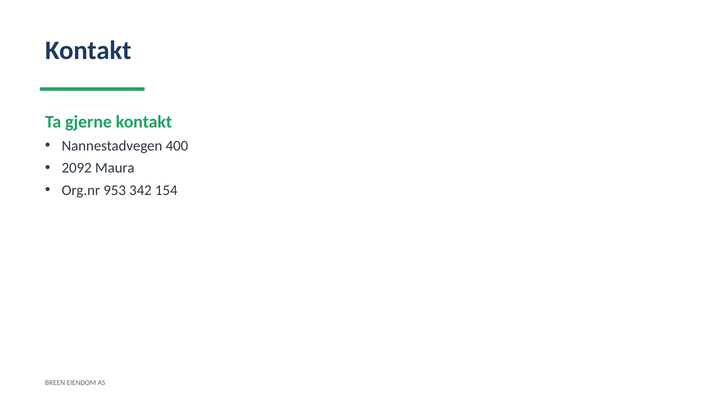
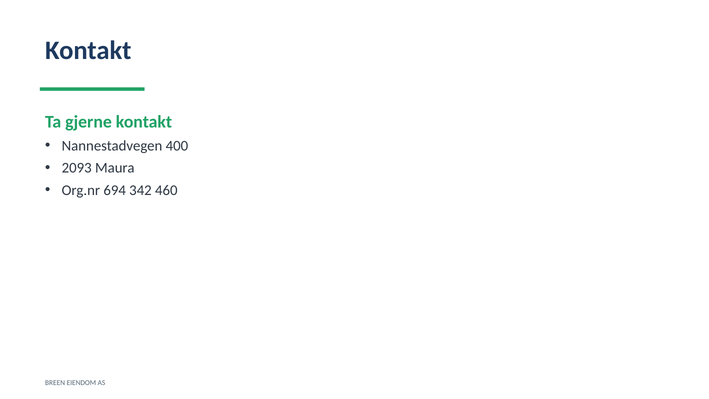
2092: 2092 -> 2093 (77, 168)
953: 953 -> 694 (115, 190)
154: 154 -> 460 (166, 190)
